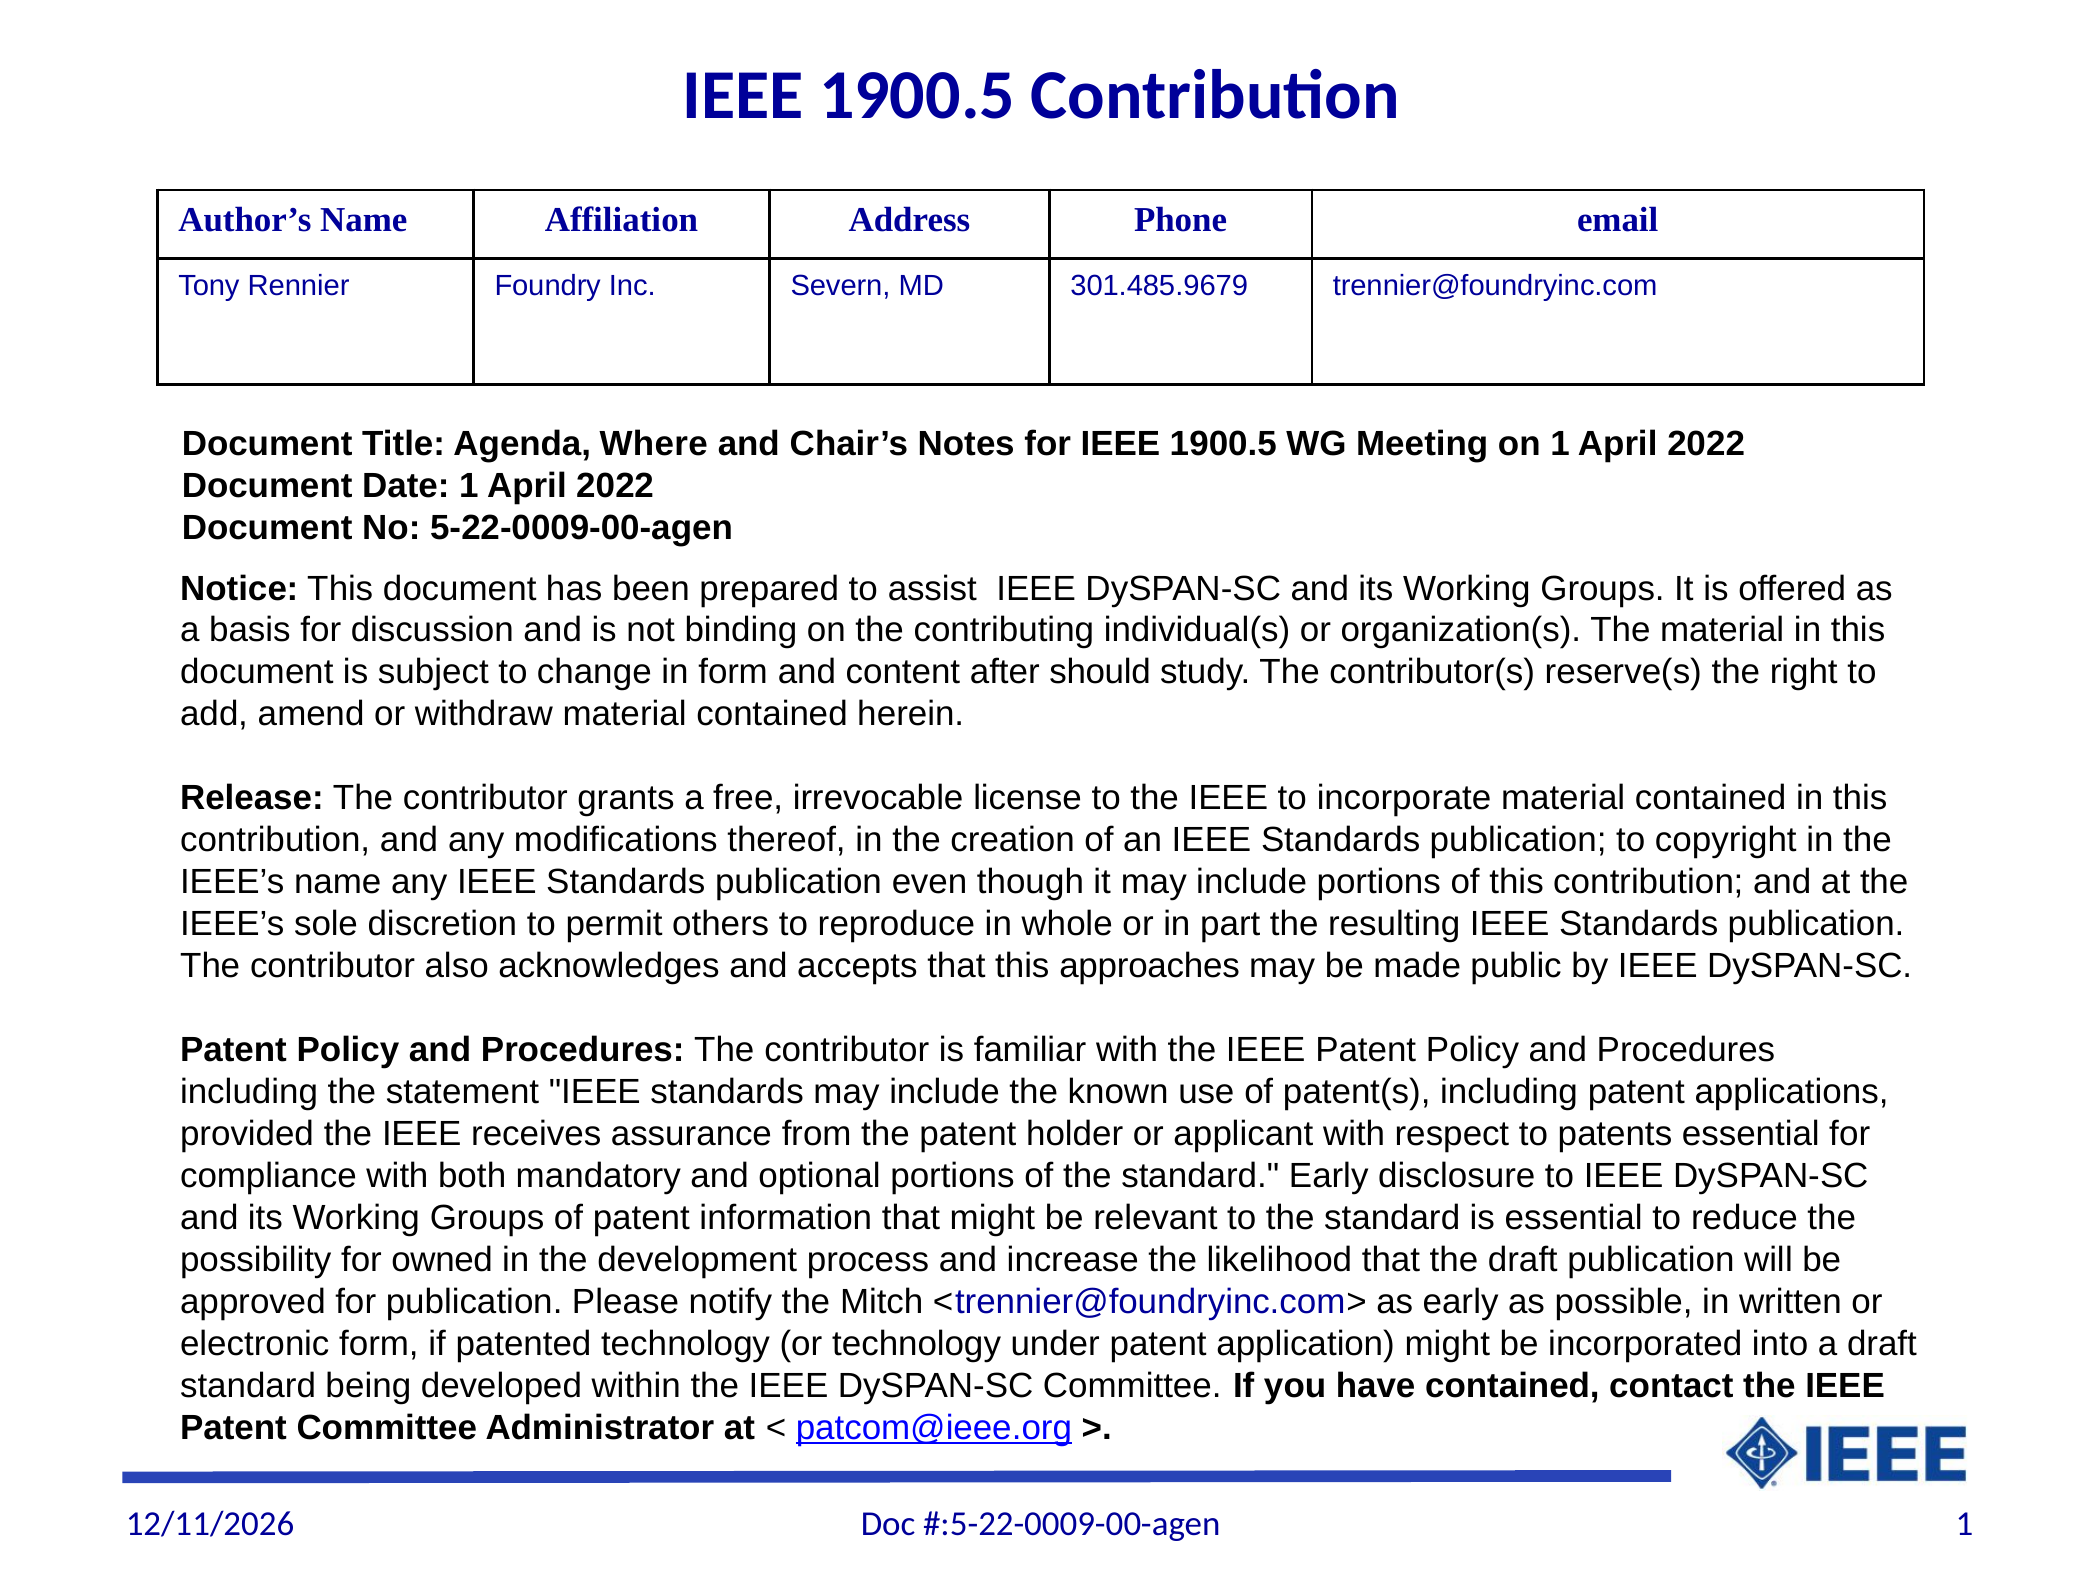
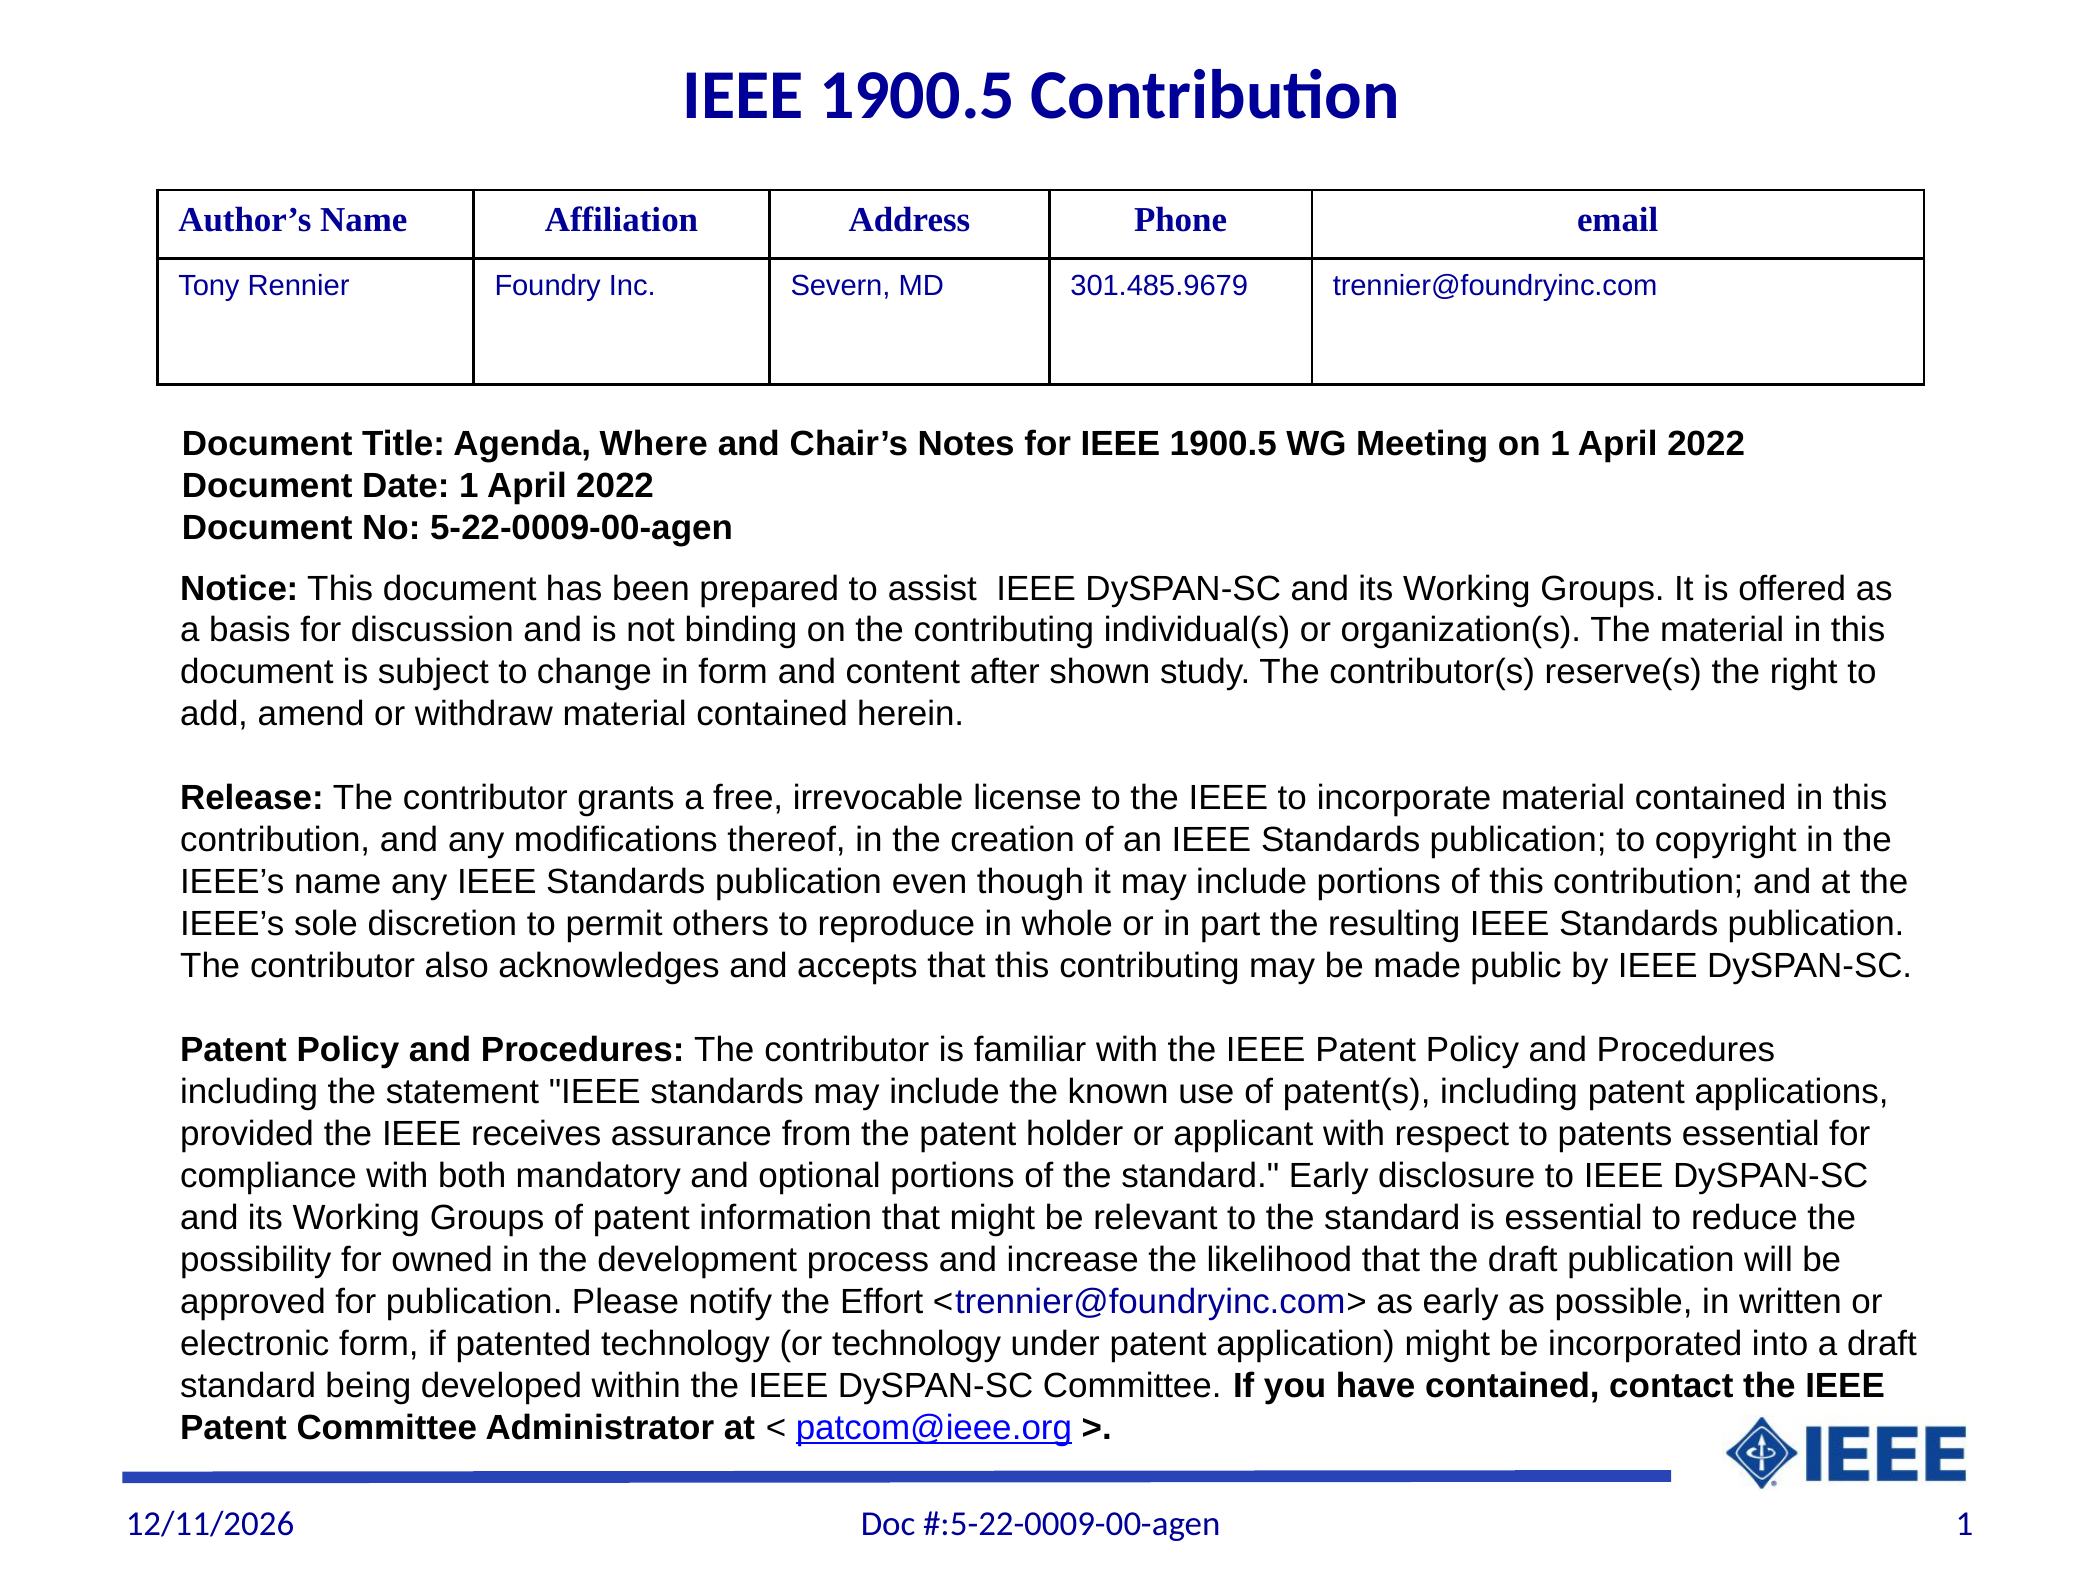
should: should -> shown (1100, 673)
this approaches: approaches -> contributing (1149, 966)
Mitch: Mitch -> Effort (882, 1302)
